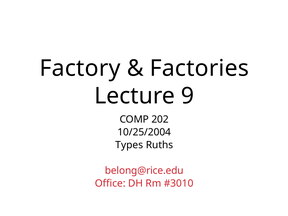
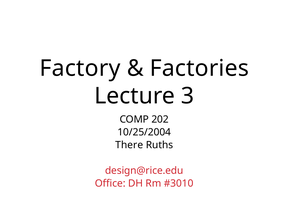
9: 9 -> 3 (187, 96)
Types: Types -> There (129, 145)
belong@rice.edu: belong@rice.edu -> design@rice.edu (144, 171)
